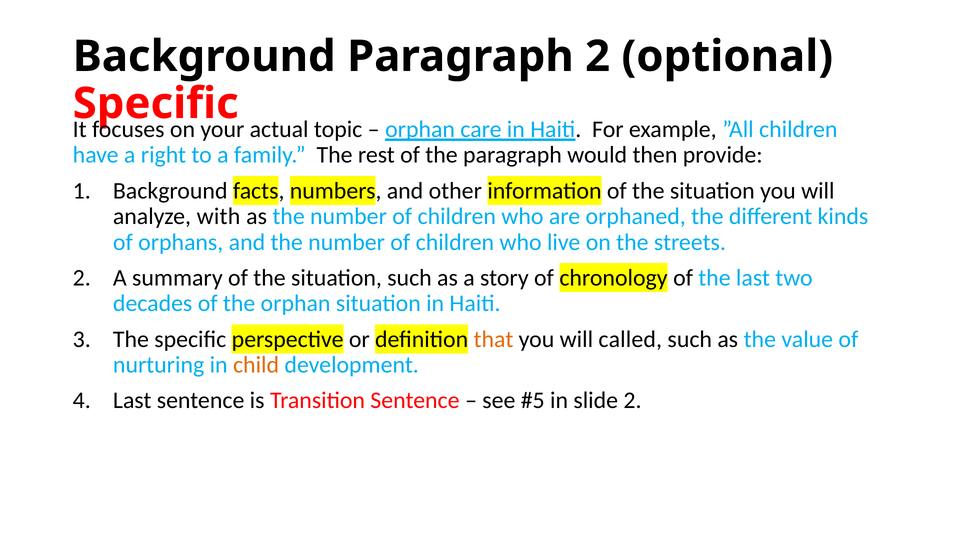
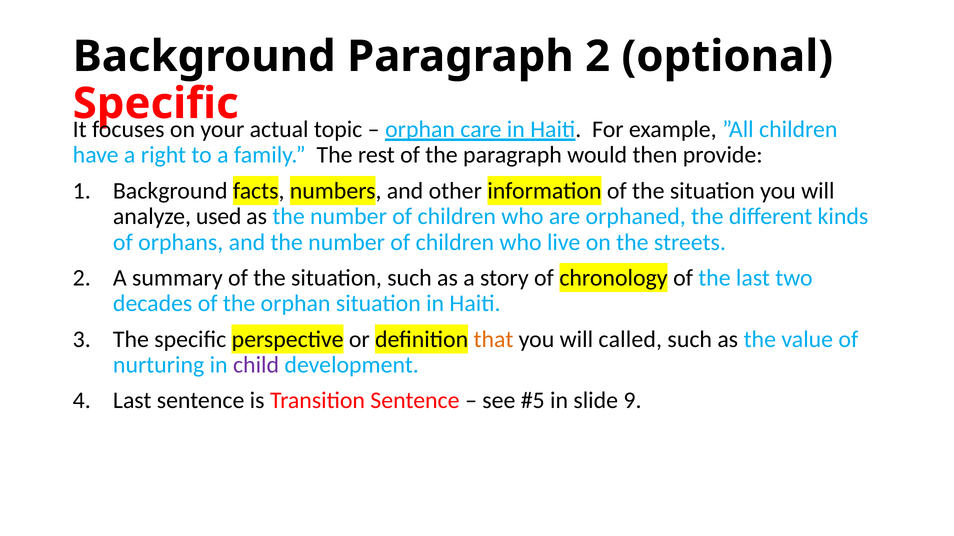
with: with -> used (219, 217)
child colour: orange -> purple (256, 365)
slide 2: 2 -> 9 (632, 401)
